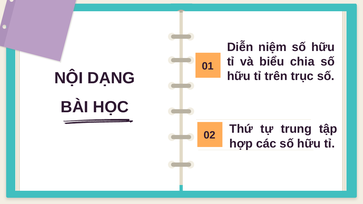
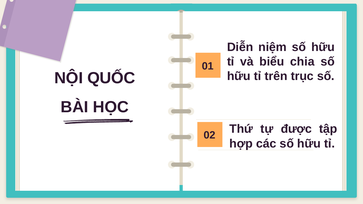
DẠNG: DẠNG -> QUỐC (111, 78)
trung: trung -> được (296, 129)
